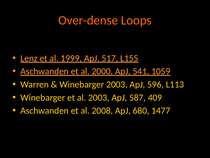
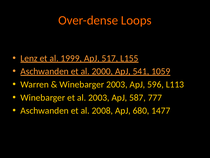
409: 409 -> 777 (155, 97)
